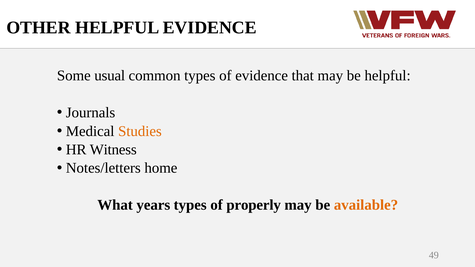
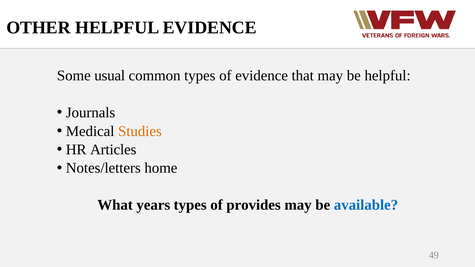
Witness: Witness -> Articles (113, 150)
properly: properly -> provides (254, 205)
available colour: orange -> blue (366, 205)
